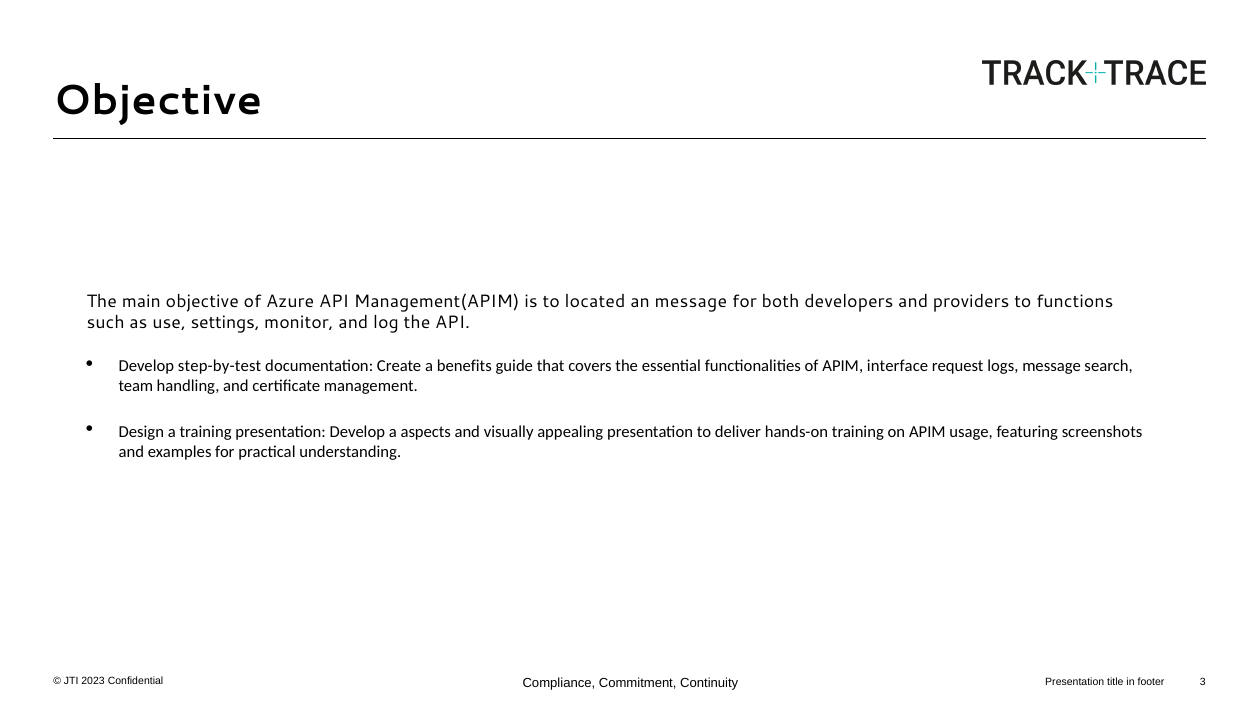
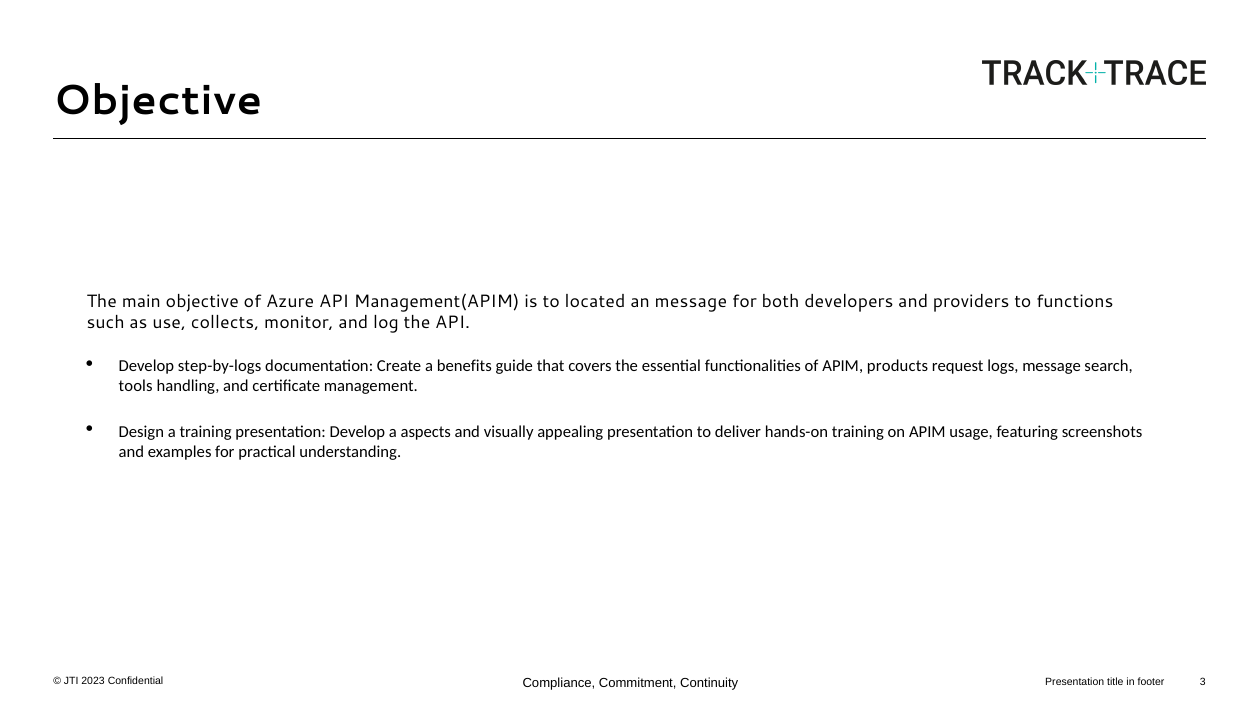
settings: settings -> collects (225, 323)
step-by-test: step-by-test -> step-by-logs (220, 367)
interface: interface -> products (898, 367)
team: team -> tools (136, 387)
